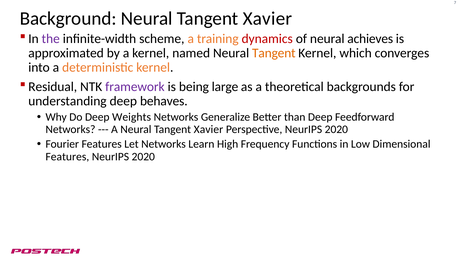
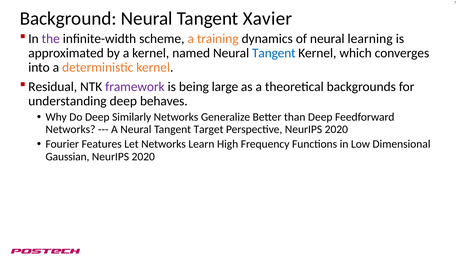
dynamics colour: red -> black (267, 39)
achieves: achieves -> learning (370, 39)
Tangent colour: orange -> blue (274, 53)
Weights: Weights -> Similarly (132, 117)
A Neural Tangent Xavier: Xavier -> Target (209, 130)
Features: Features -> Gaussian (67, 157)
